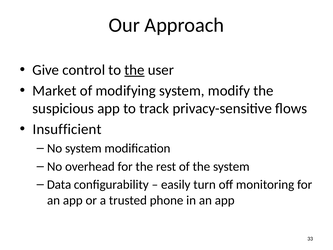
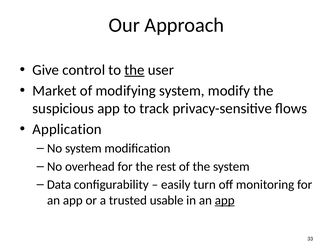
Insufficient: Insufficient -> Application (67, 129)
phone: phone -> usable (167, 200)
app underline: none -> present (225, 200)
